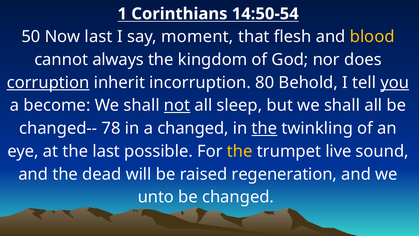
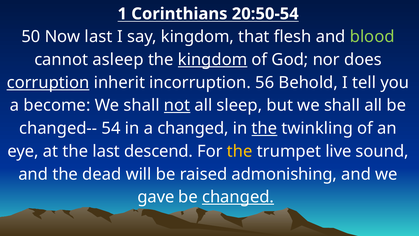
14:50-54: 14:50-54 -> 20:50-54 (265, 14)
say moment: moment -> kingdom (197, 37)
blood colour: yellow -> light green (372, 37)
always: always -> asleep (118, 60)
kingdom underline: none -> present (213, 60)
80: 80 -> 56 (265, 82)
you underline: present -> none (395, 82)
78: 78 -> 54 (111, 128)
possible: possible -> descend (159, 151)
regeneration: regeneration -> admonishing (284, 174)
unto: unto -> gave (156, 197)
changed underline: none -> present (238, 197)
